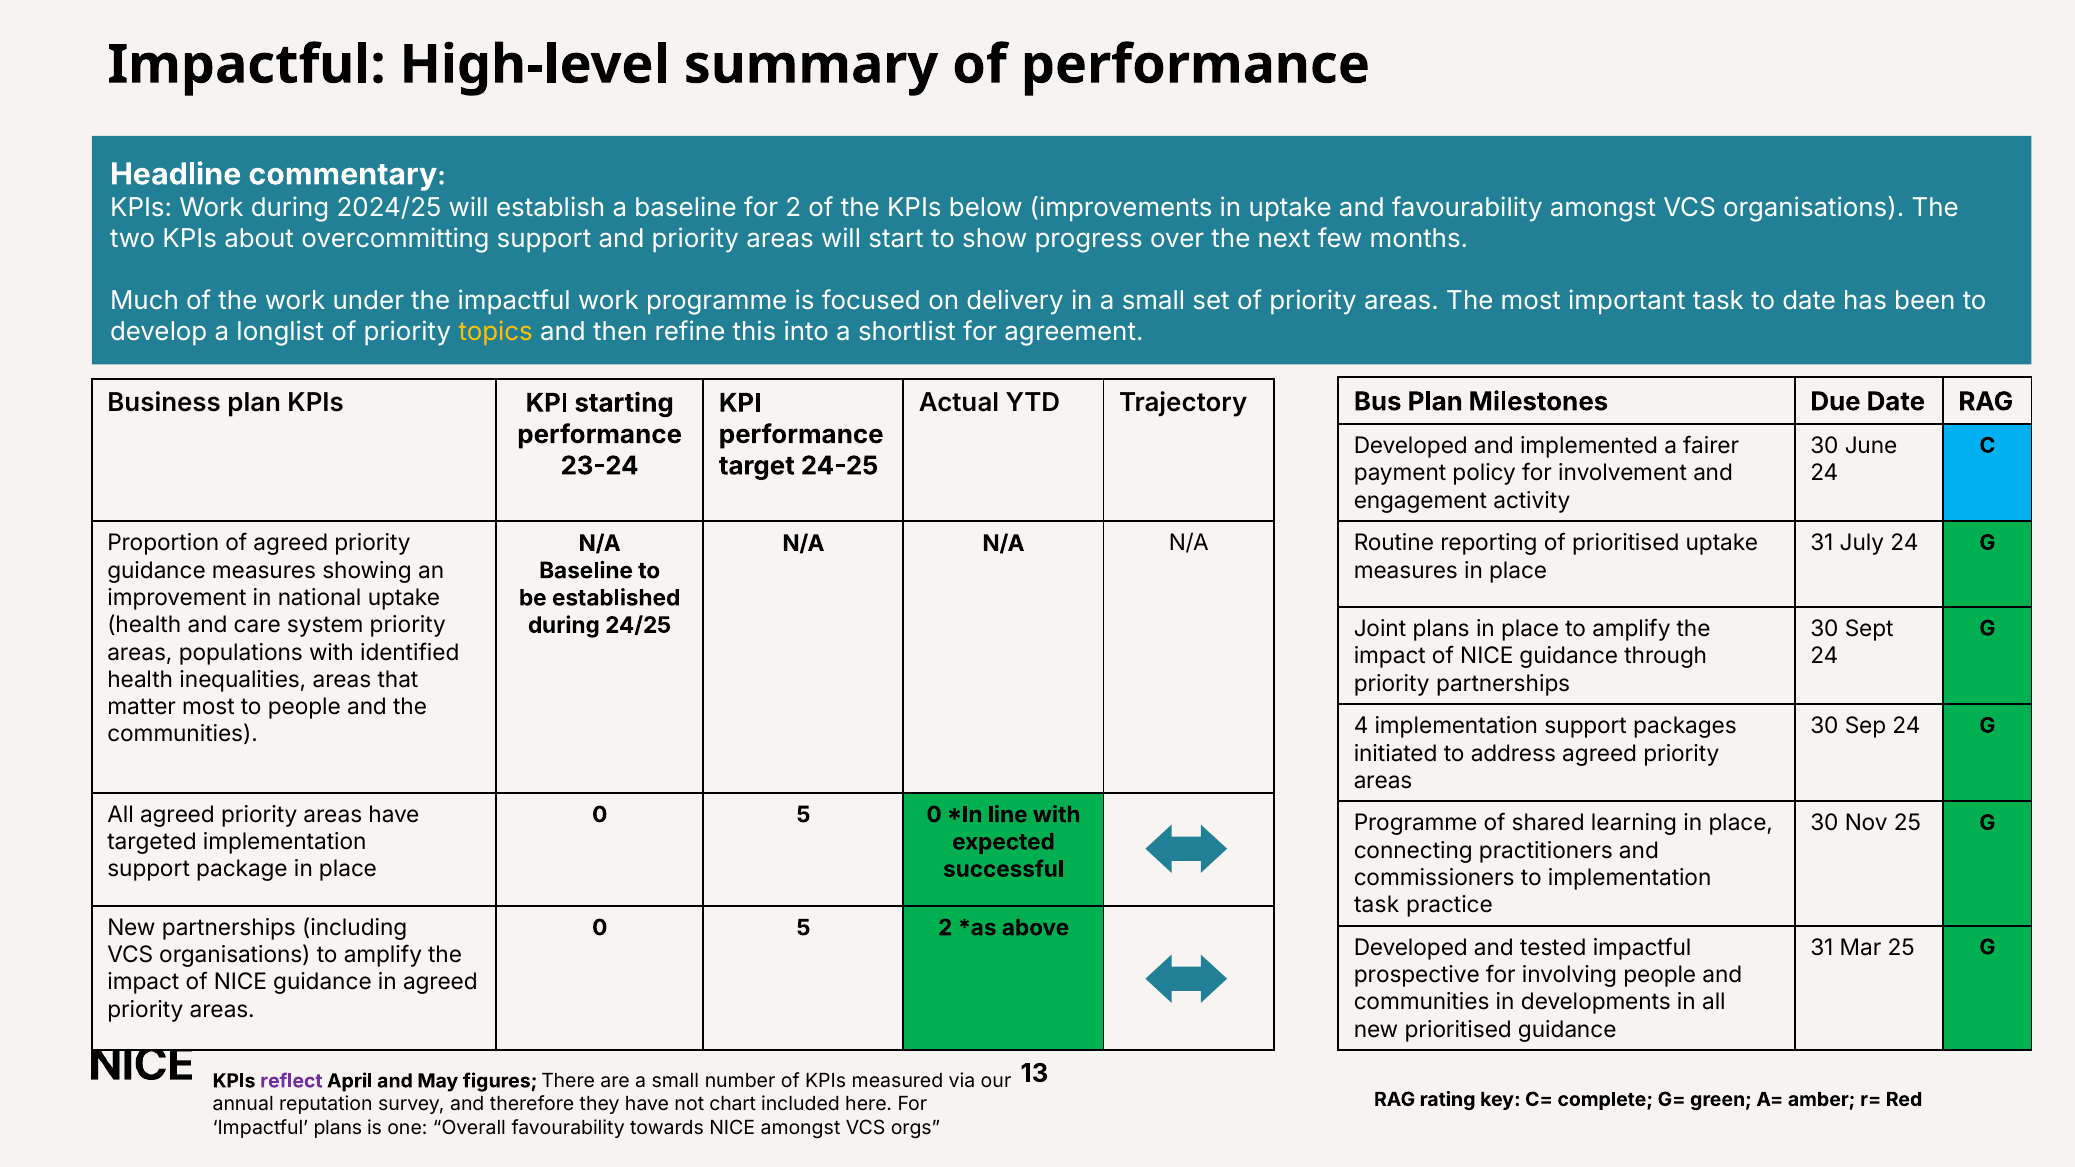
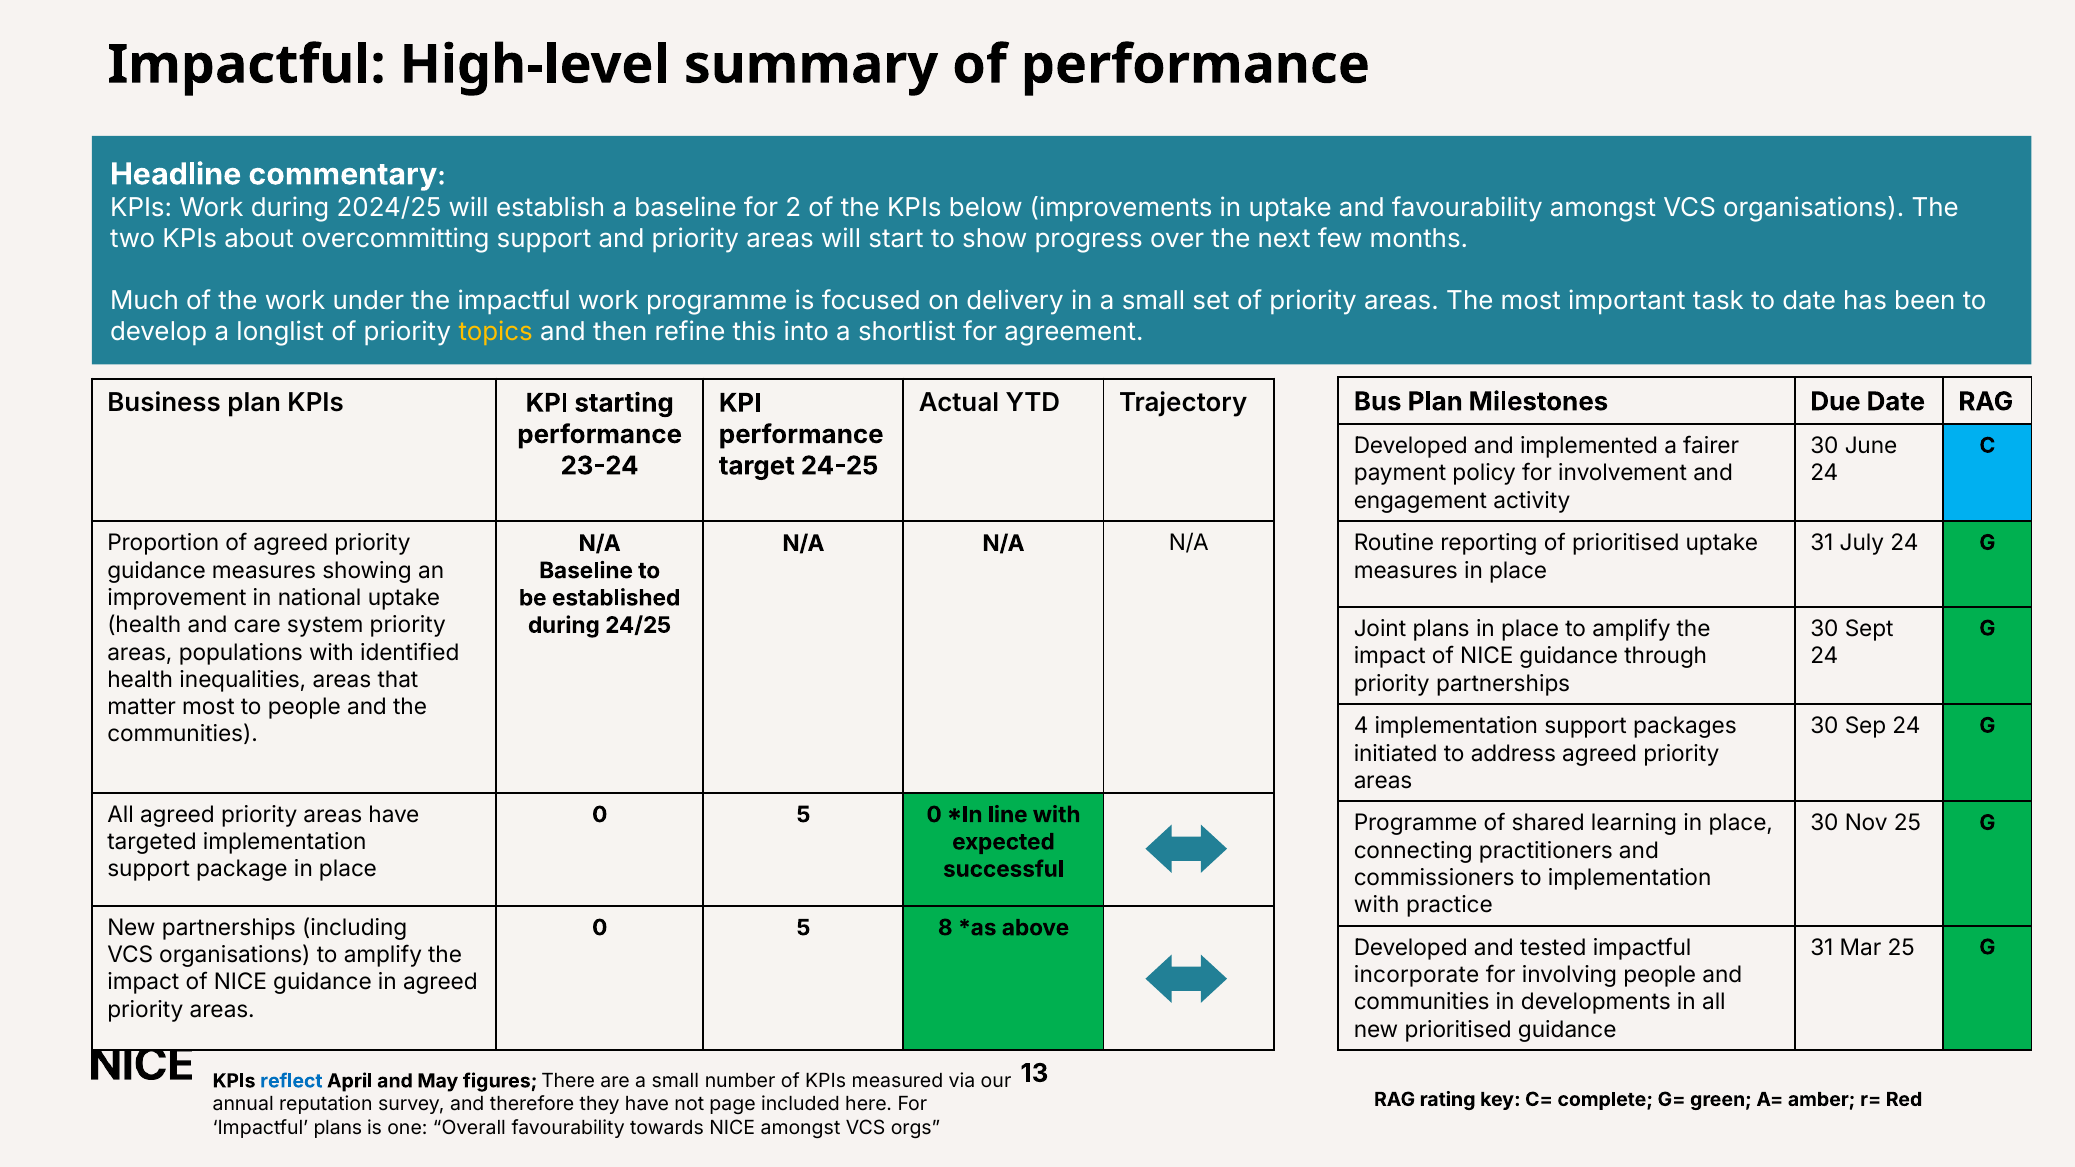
task: task -> with (1377, 905)
5 2: 2 -> 8 (945, 928)
prospective: prospective -> incorporate (1417, 975)
reflect colour: purple -> blue (291, 1081)
chart: chart -> page (733, 1105)
